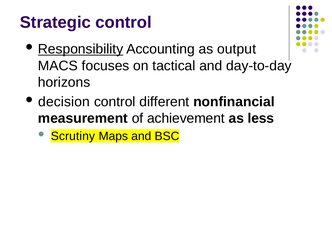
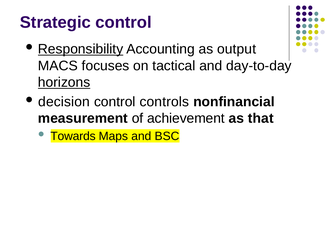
horizons underline: none -> present (64, 82)
different: different -> controls (164, 102)
less: less -> that (261, 118)
Scrutiny: Scrutiny -> Towards (73, 136)
